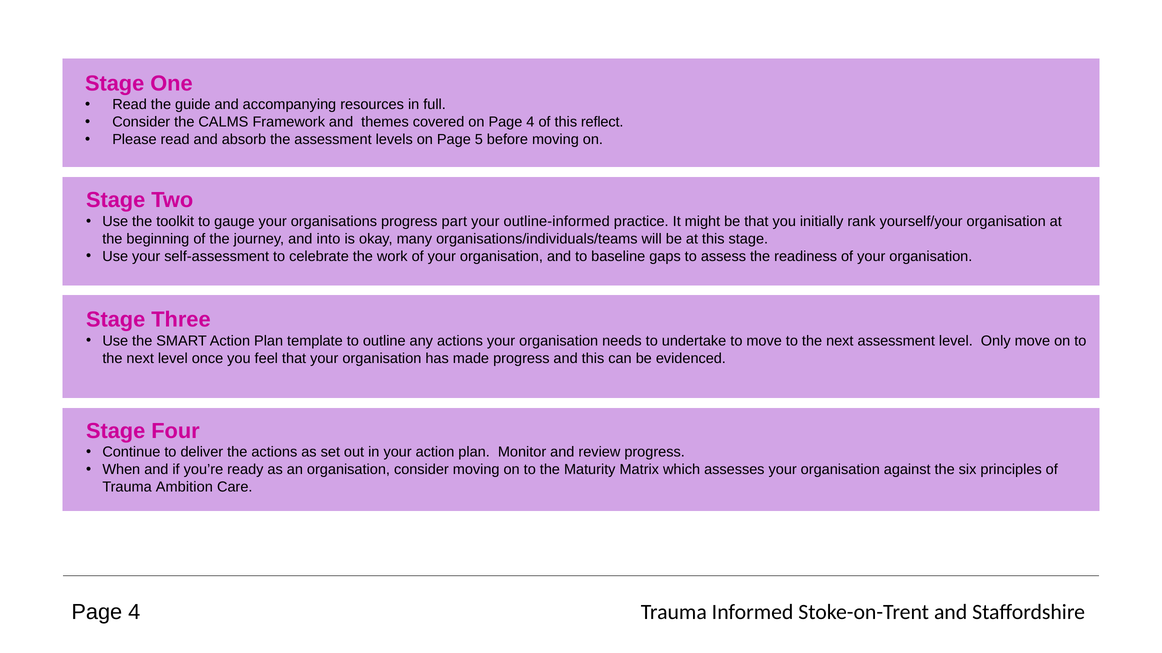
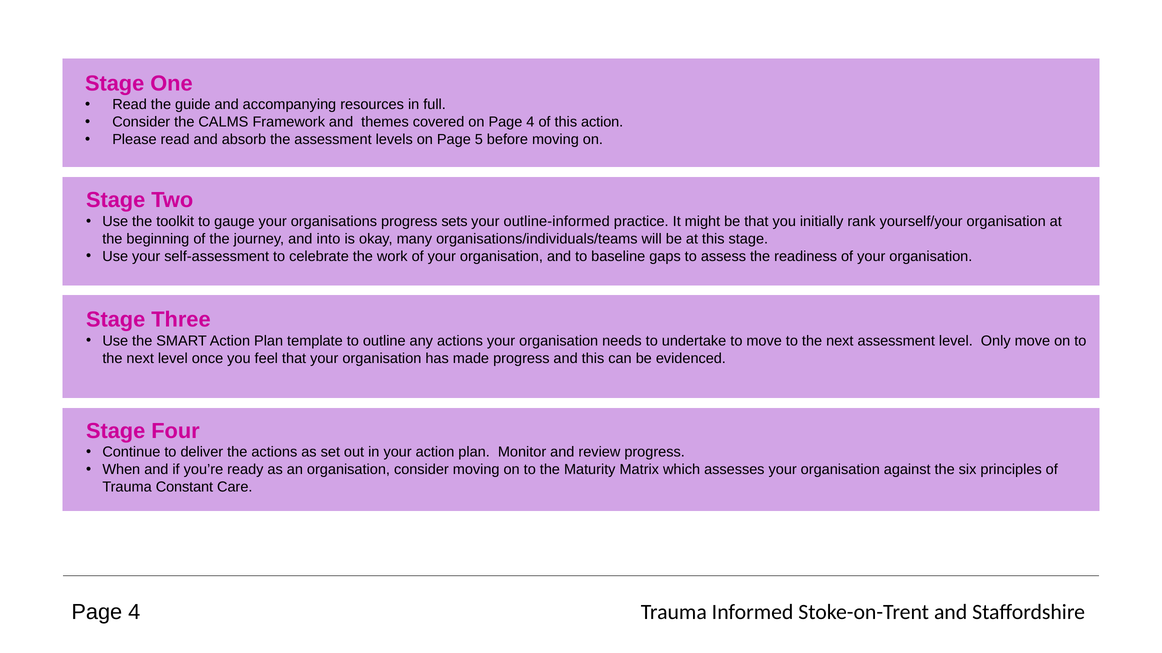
this reflect: reflect -> action (602, 122)
part: part -> sets (454, 222)
Ambition: Ambition -> Constant (184, 487)
